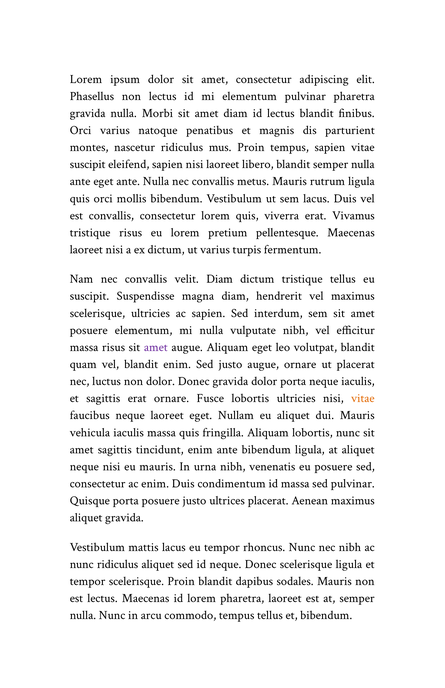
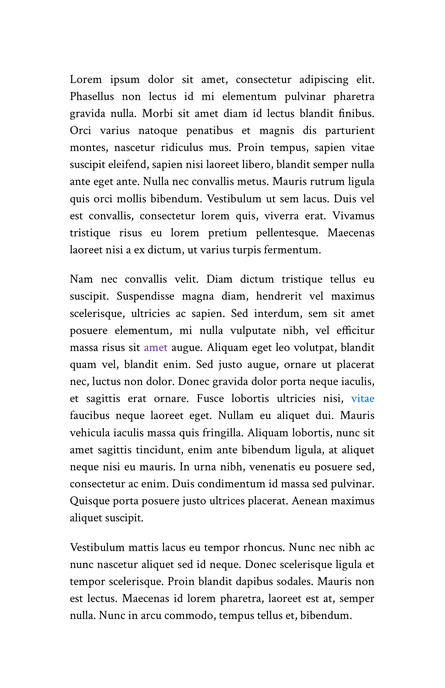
vitae colour: orange -> blue (363, 398)
aliquet gravida: gravida -> suscipit (124, 517)
nunc ridiculus: ridiculus -> nascetur (117, 564)
